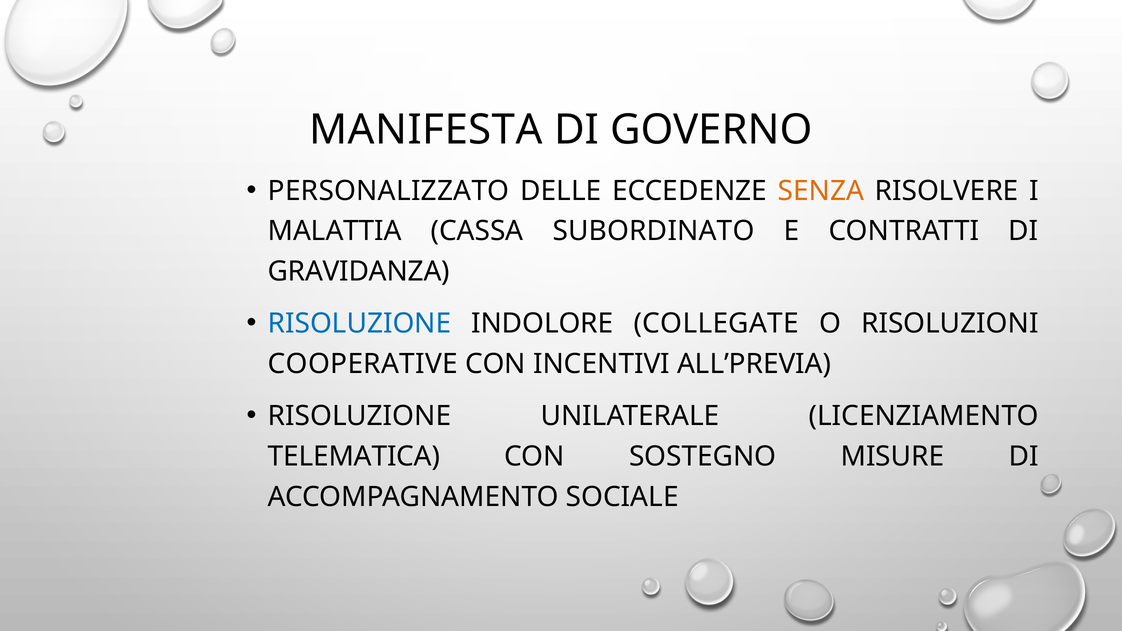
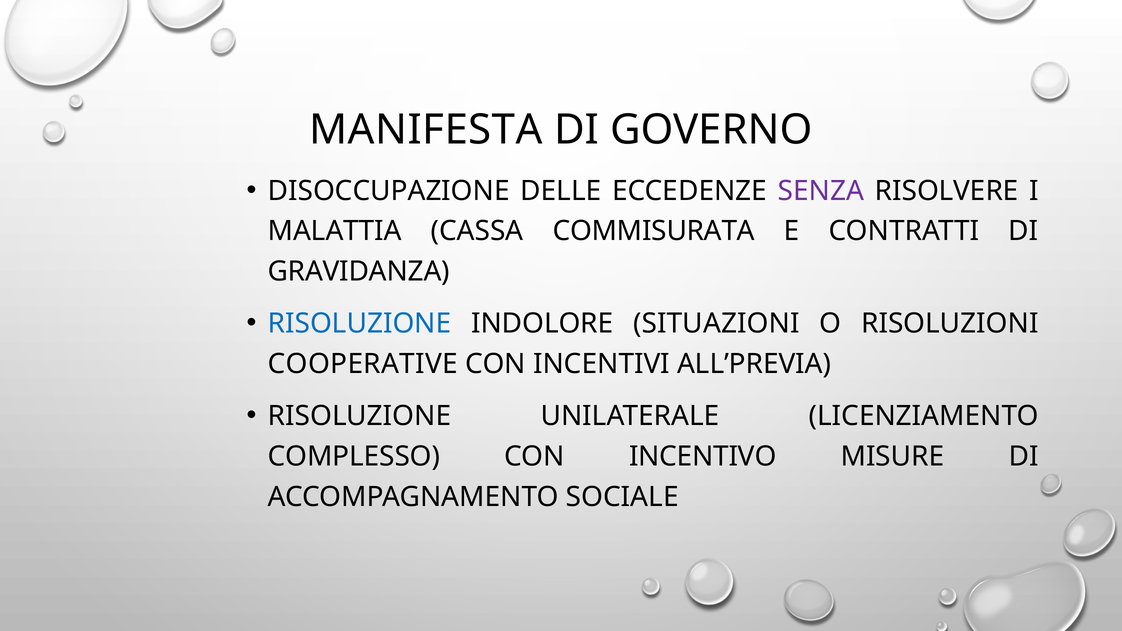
PERSONALIZZATO: PERSONALIZZATO -> DISOCCUPAZIONE (389, 191)
SENZA colour: orange -> purple (821, 191)
SUBORDINATO: SUBORDINATO -> COMMISURATA (654, 231)
COLLEGATE: COLLEGATE -> SITUAZIONI (716, 324)
TELEMATICA: TELEMATICA -> COMPLESSO (354, 457)
SOSTEGNO: SOSTEGNO -> INCENTIVO (703, 457)
